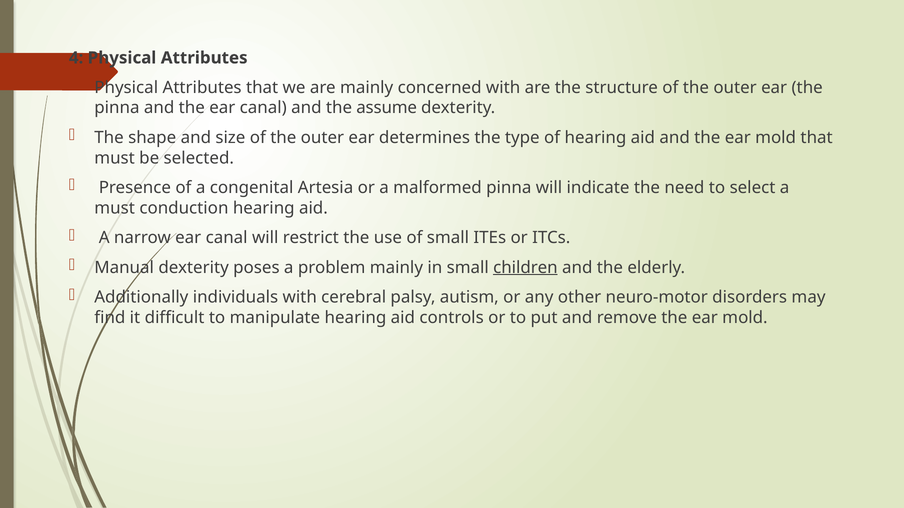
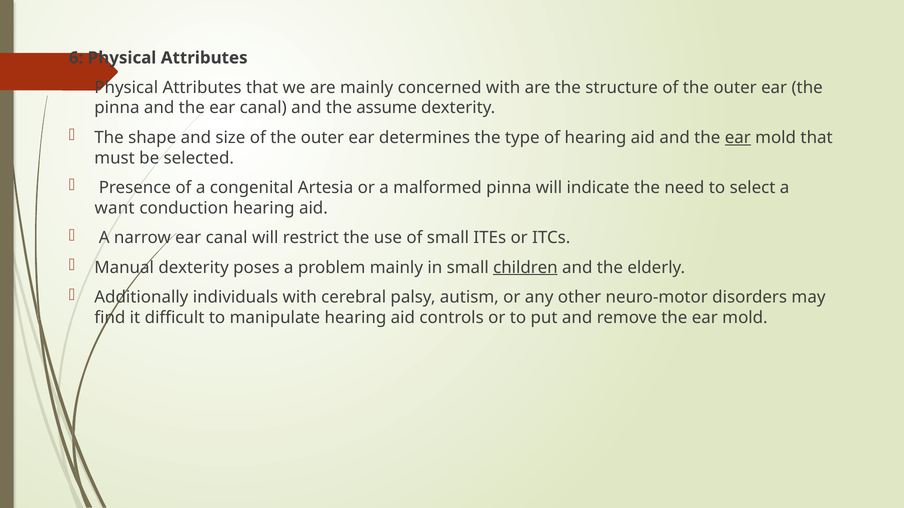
4: 4 -> 6 (76, 58)
ear underline: none -> present (738, 138)
must: must -> want (115, 208)
